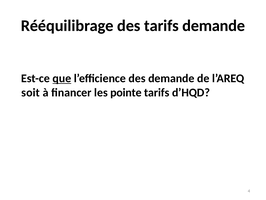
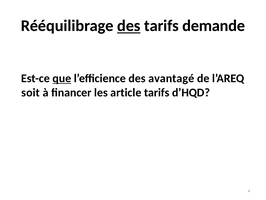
des underline: none -> present (129, 26)
des demande: demande -> avantagé (171, 78)
pointe: pointe -> article (126, 92)
